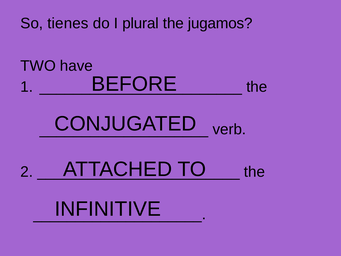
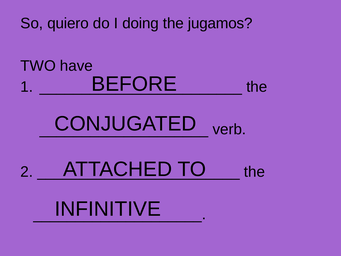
tienes: tienes -> quiero (68, 23)
plural: plural -> doing (141, 23)
